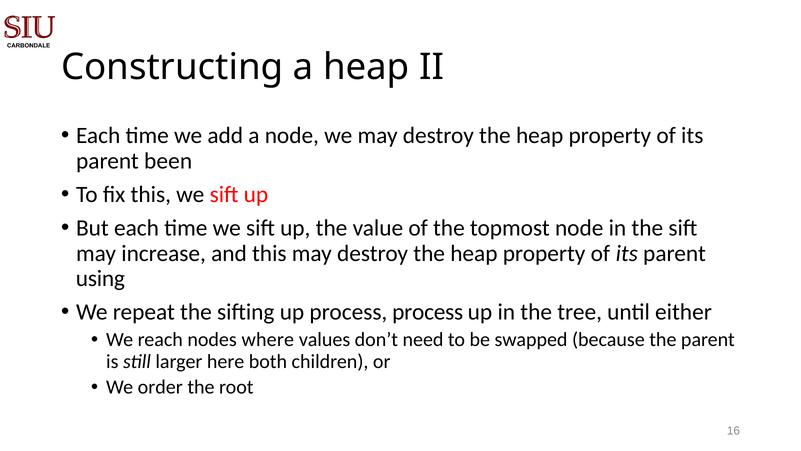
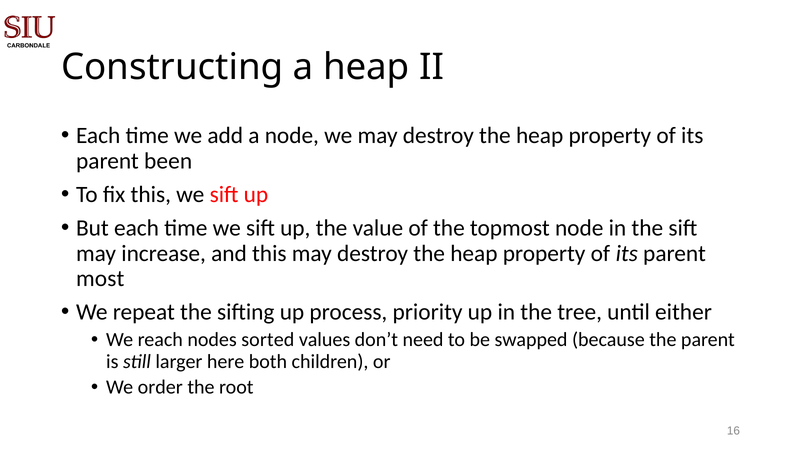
using: using -> most (100, 278)
process process: process -> priority (428, 312)
where: where -> sorted (268, 340)
